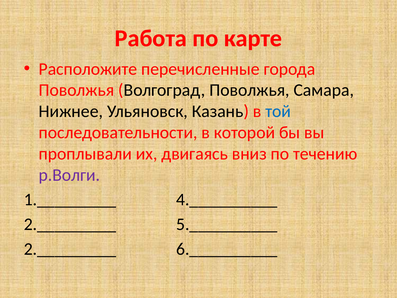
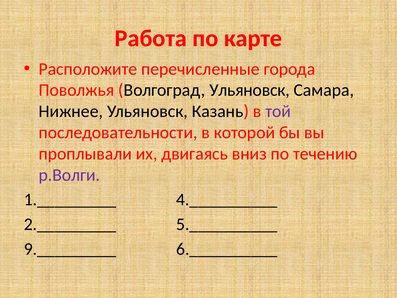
Волгоград Поволжья: Поволжья -> Ульяновск (250, 90)
той colour: blue -> purple (278, 111)
2._________: 2._________ -> 9._________ (70, 249)
